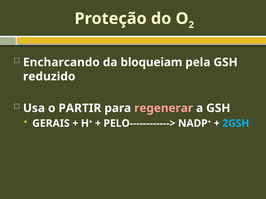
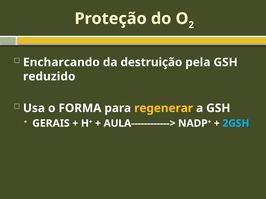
bloqueiam: bloqueiam -> destruição (151, 62)
PARTIR: PARTIR -> FORMA (80, 108)
regenerar colour: pink -> yellow (164, 108)
PELO------------>: PELO------------> -> AULA------------> (140, 124)
